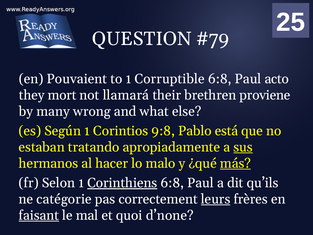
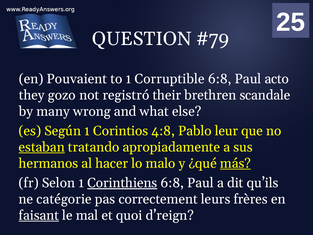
mort: mort -> gozo (62, 95)
llamará: llamará -> registró (126, 95)
proviene: proviene -> scandale (265, 95)
9:8: 9:8 -> 4:8 (163, 131)
está: está -> leur (227, 131)
estaban underline: none -> present (42, 147)
sus underline: present -> none (243, 147)
leurs underline: present -> none (216, 199)
d’none: d’none -> d’reign (170, 215)
